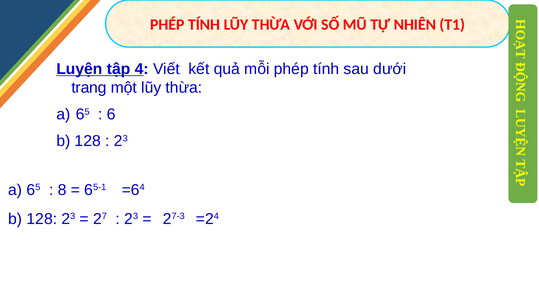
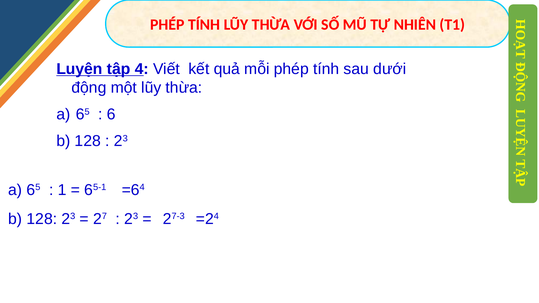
trang: trang -> động (89, 88)
8: 8 -> 1 (62, 190)
